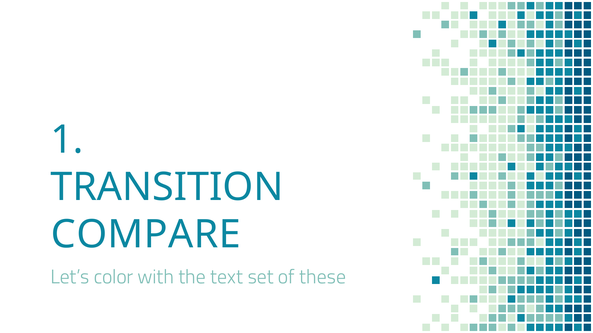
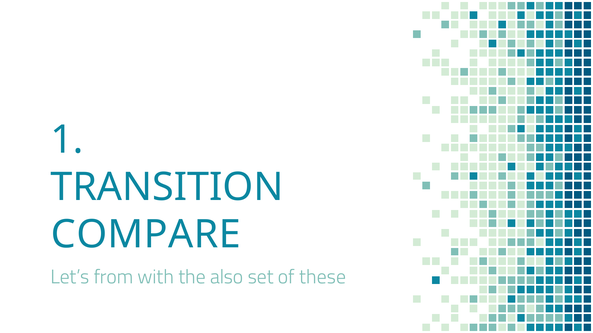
color: color -> from (114, 277)
text: text -> also (227, 277)
